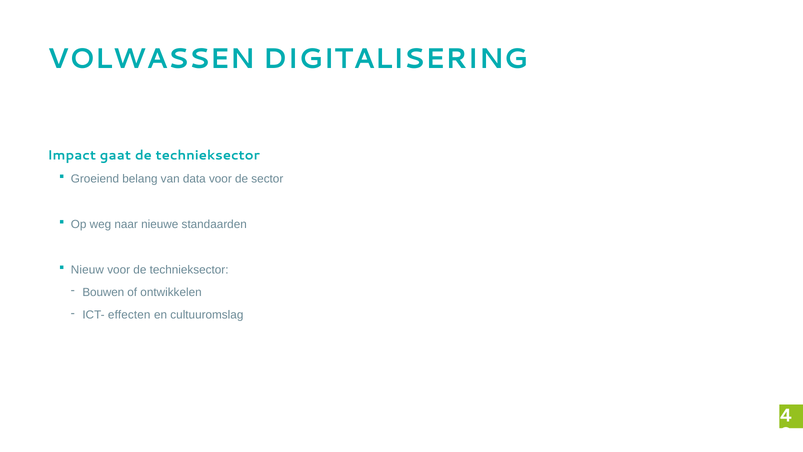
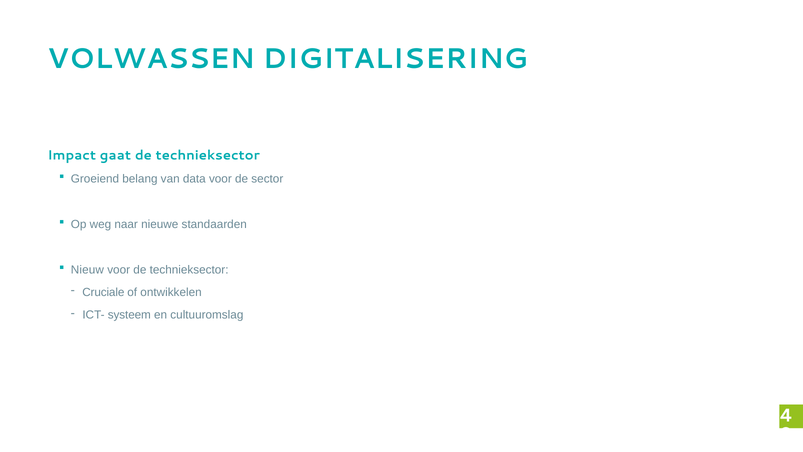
Bouwen: Bouwen -> Cruciale (103, 292)
effecten: effecten -> systeem (129, 315)
